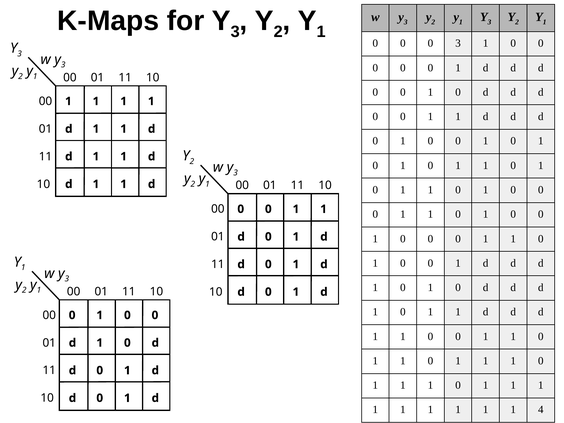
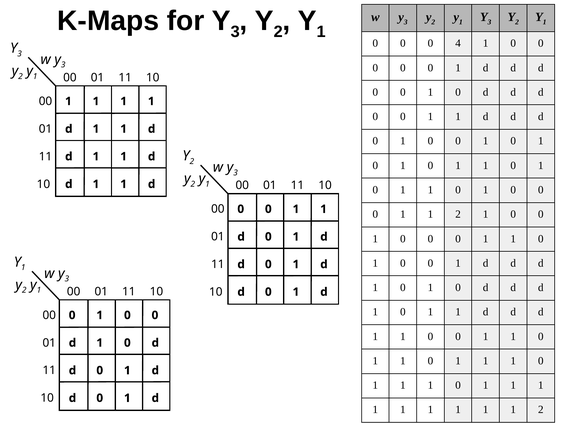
0 3: 3 -> 4 (458, 43)
0: 0 -> 2 (458, 214)
1 1 1 4: 4 -> 2 (541, 410)
